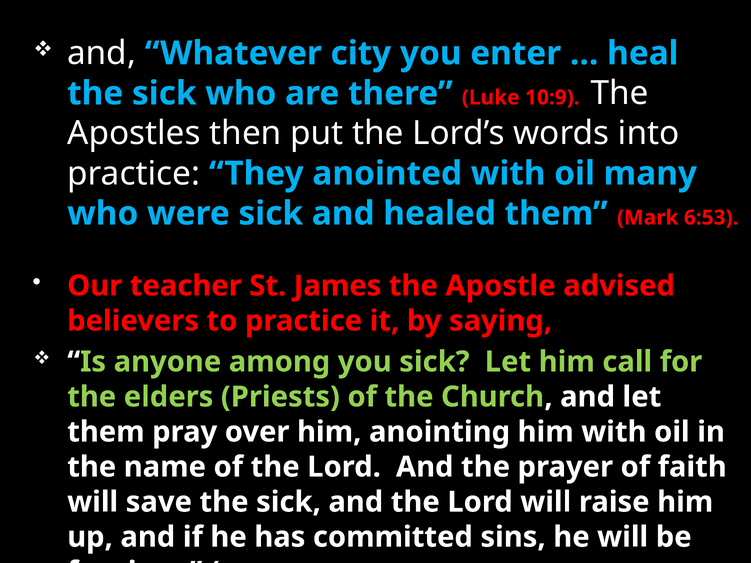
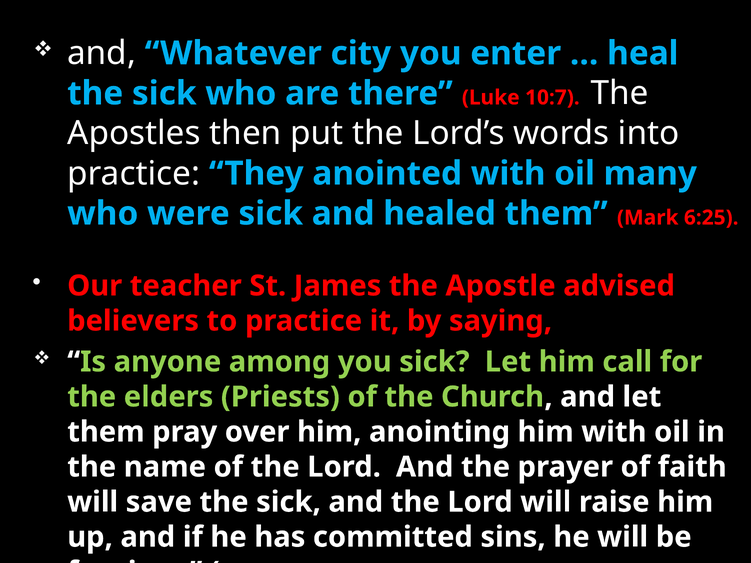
10:9: 10:9 -> 10:7 (552, 98)
6:53: 6:53 -> 6:25 (711, 218)
